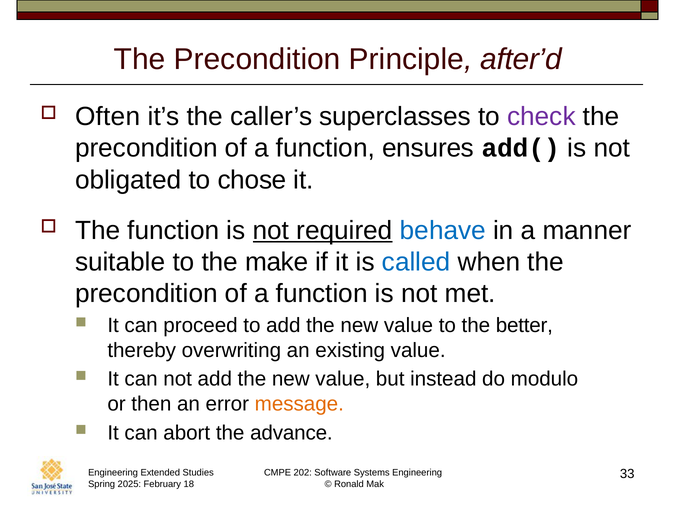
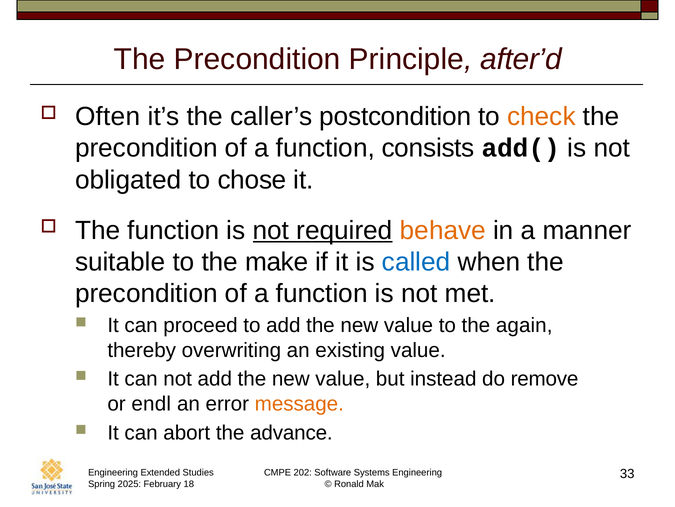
superclasses: superclasses -> postcondition (395, 117)
check colour: purple -> orange (541, 117)
ensures: ensures -> consists (428, 148)
behave colour: blue -> orange (443, 230)
better: better -> again (524, 325)
modulo: modulo -> remove (545, 379)
then: then -> endl (151, 403)
